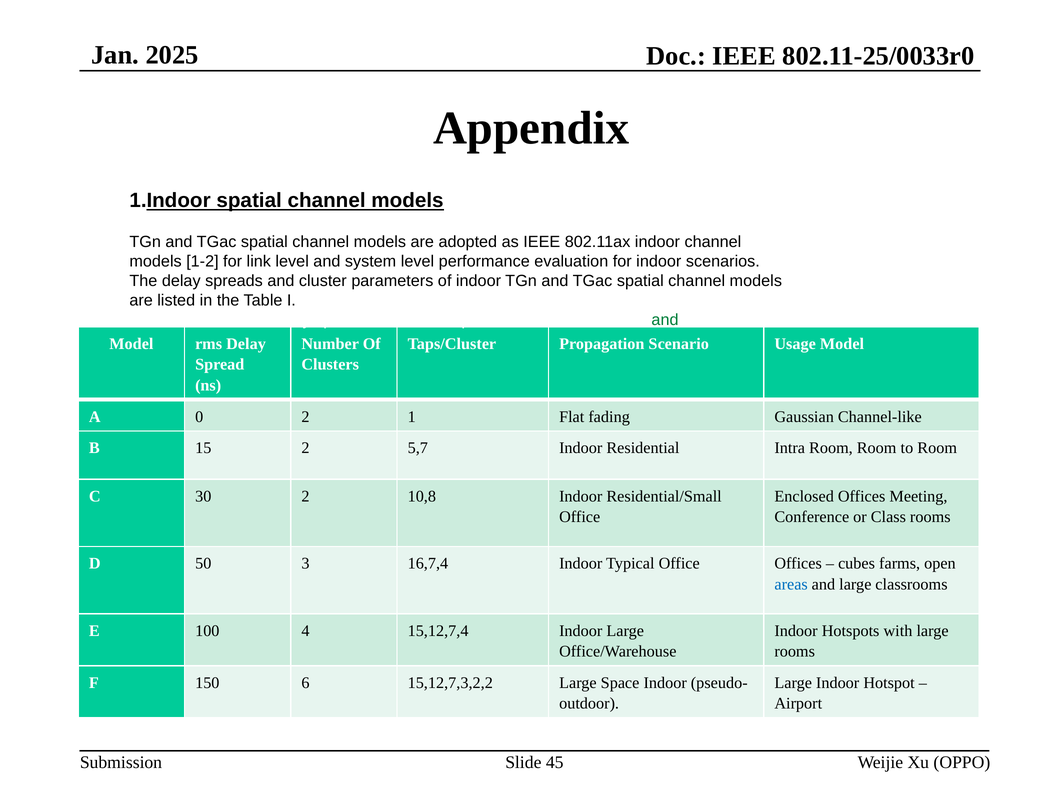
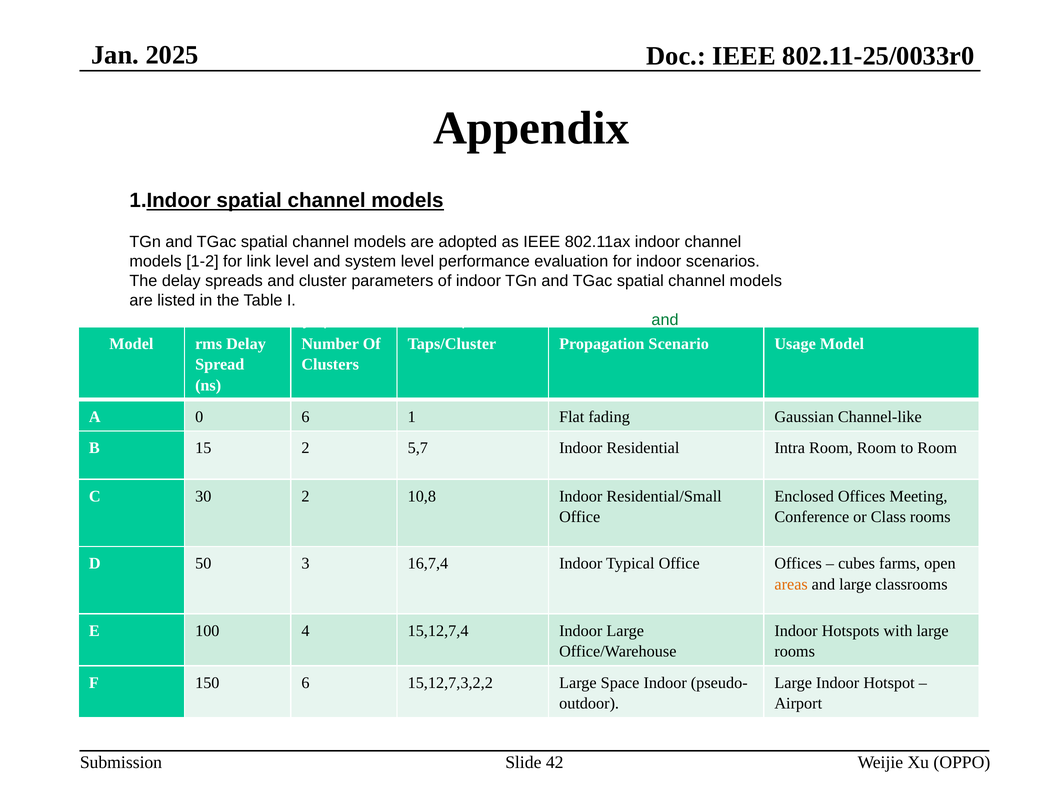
0 2: 2 -> 6 (305, 417)
areas colour: blue -> orange (791, 584)
45: 45 -> 42 (555, 762)
